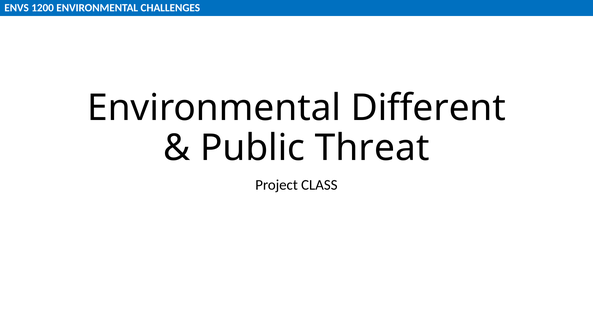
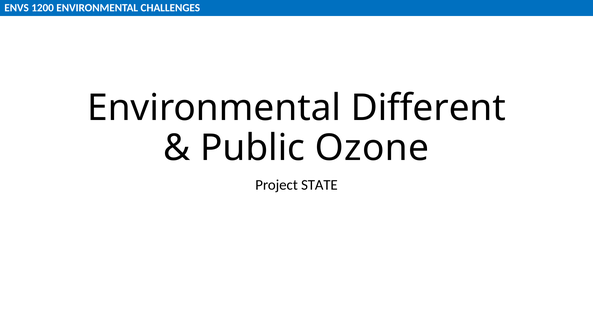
Threat: Threat -> Ozone (372, 148)
CLASS: CLASS -> STATE (319, 185)
